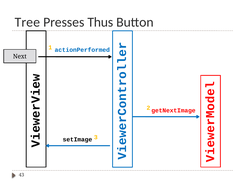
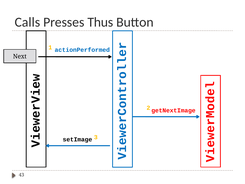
Tree: Tree -> Calls (27, 22)
